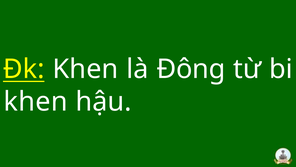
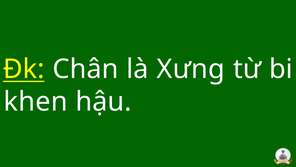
Đk Khen: Khen -> Chân (85, 69)
Đông: Đông -> Xưng (191, 69)
